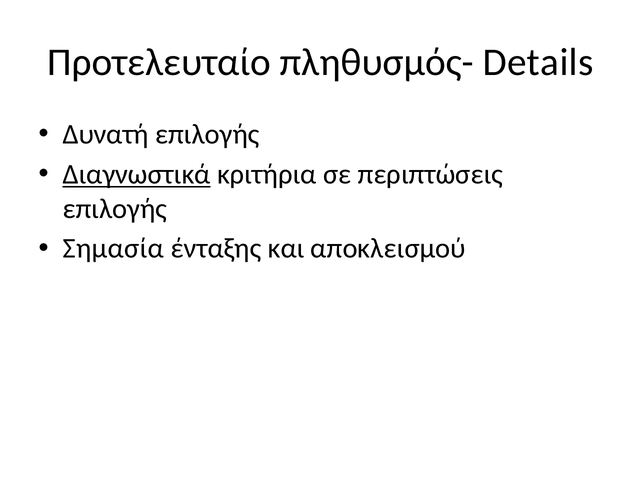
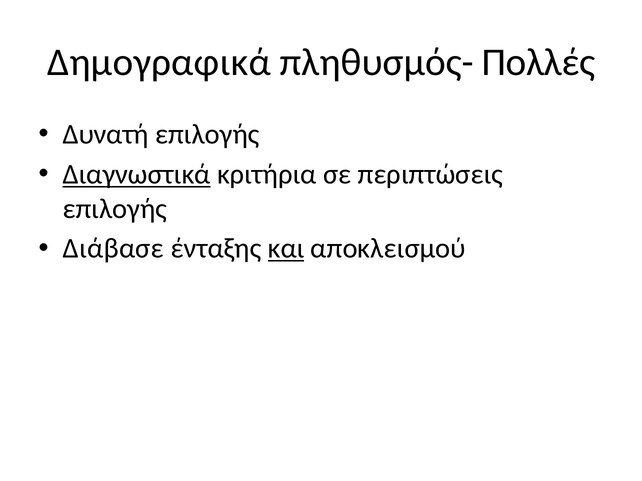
Προτελευταίο: Προτελευταίο -> Δημογραφικά (159, 62)
Details: Details -> Πολλές (538, 62)
Σημασία: Σημασία -> Διάβασε (113, 249)
και underline: none -> present (286, 249)
